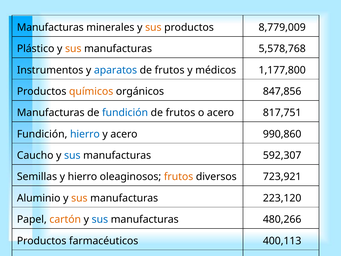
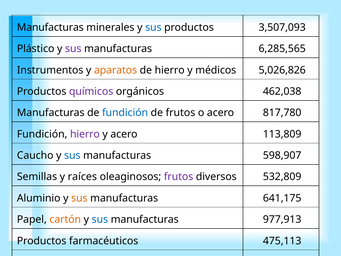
sus colour: orange -> blue (153, 27)
8,779,009: 8,779,009 -> 3,507,093 (282, 27)
sus colour: orange -> purple (73, 49)
5,578,768: 5,578,768 -> 6,285,565 (282, 49)
aparatos colour: blue -> orange (116, 70)
frutos: frutos -> hierro (170, 70)
1,177,800: 1,177,800 -> 5,026,826 (282, 70)
químicos colour: orange -> purple (91, 91)
847,856: 847,856 -> 462,038 (282, 91)
817,751: 817,751 -> 817,780 (282, 113)
hierro colour: blue -> purple (85, 134)
990,860: 990,860 -> 113,809 (282, 134)
592,307: 592,307 -> 598,907 (282, 155)
y hierro: hierro -> raíces (82, 177)
frutos colour: orange -> purple (179, 177)
723,921: 723,921 -> 532,809 (282, 177)
223,120: 223,120 -> 641,175 (282, 198)
480,266: 480,266 -> 977,913 (282, 219)
400,113: 400,113 -> 475,113 (282, 241)
